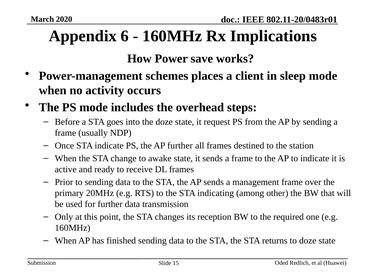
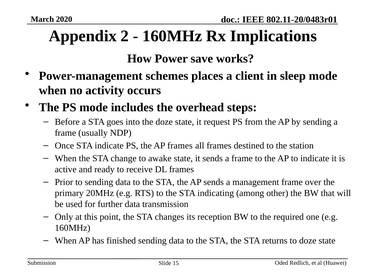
6: 6 -> 2 (125, 36)
AP further: further -> frames (180, 146)
